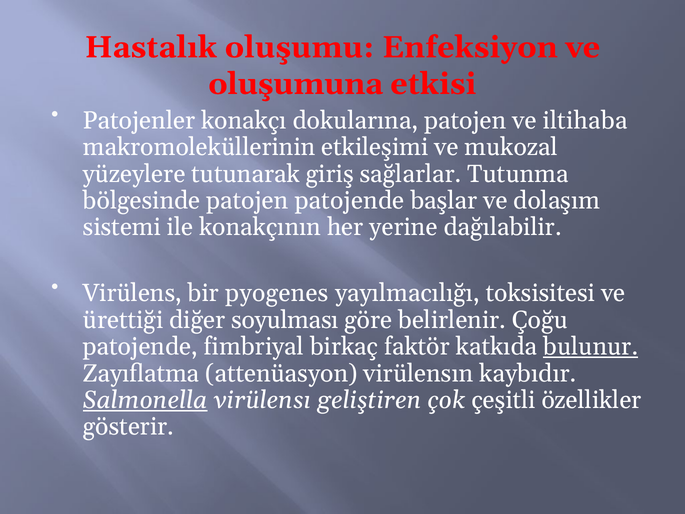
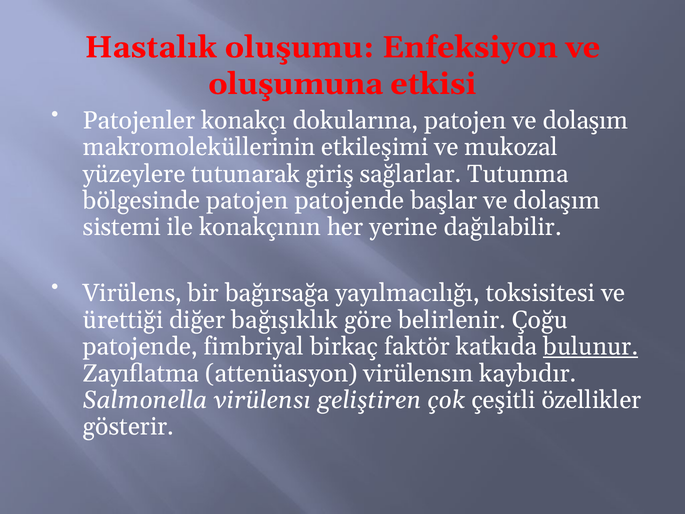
patojen ve iltihaba: iltihaba -> dolaşım (585, 120)
pyogenes: pyogenes -> bağırsağa (277, 293)
soyulması: soyulması -> bağışıklık (285, 320)
Salmonella underline: present -> none (145, 400)
